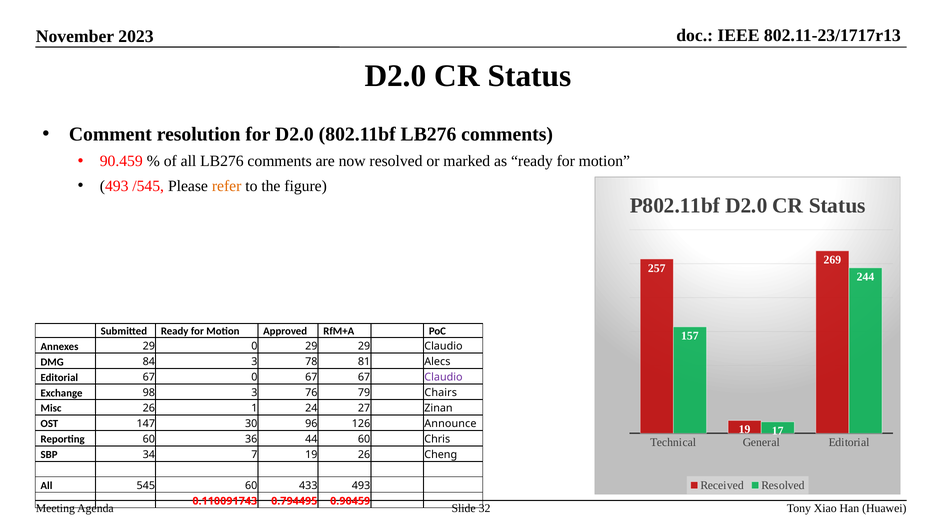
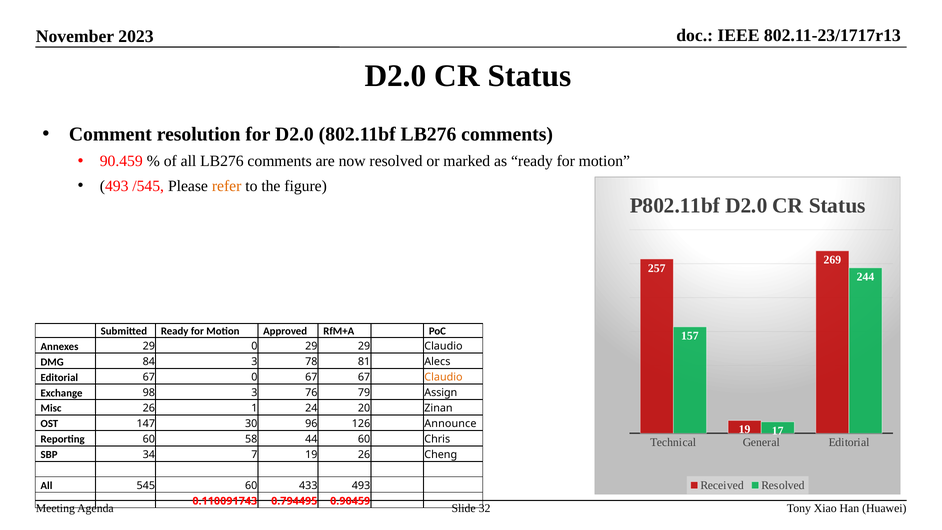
Claudio colour: purple -> orange (443, 377)
Chairs: Chairs -> Assign (441, 393)
27: 27 -> 20 (364, 408)
36: 36 -> 58 (251, 439)
